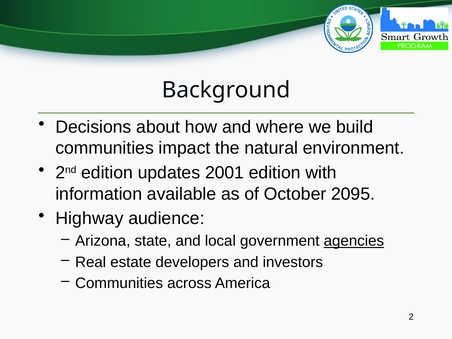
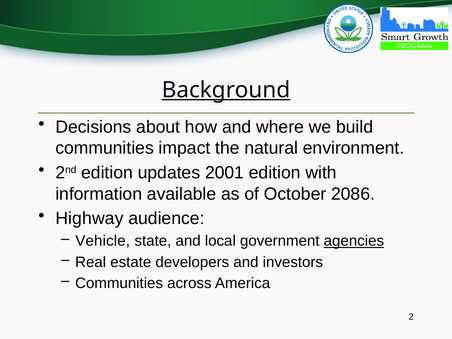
Background underline: none -> present (226, 90)
2095: 2095 -> 2086 (353, 194)
Arizona: Arizona -> Vehicle (103, 241)
